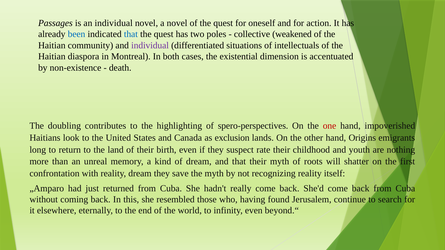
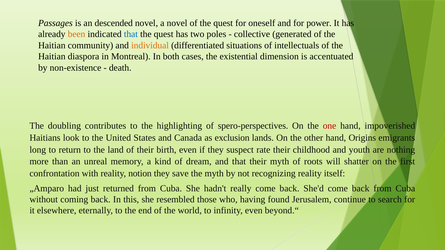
an individual: individual -> descended (114, 23)
action: action -> power (319, 23)
been colour: blue -> orange (77, 34)
weakened: weakened -> generated (292, 34)
individual colour: purple -> orange (150, 45)
reality dream: dream -> notion (140, 174)
